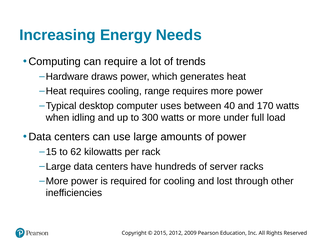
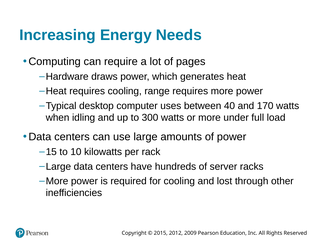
trends: trends -> pages (191, 62)
62: 62 -> 10 (76, 152)
